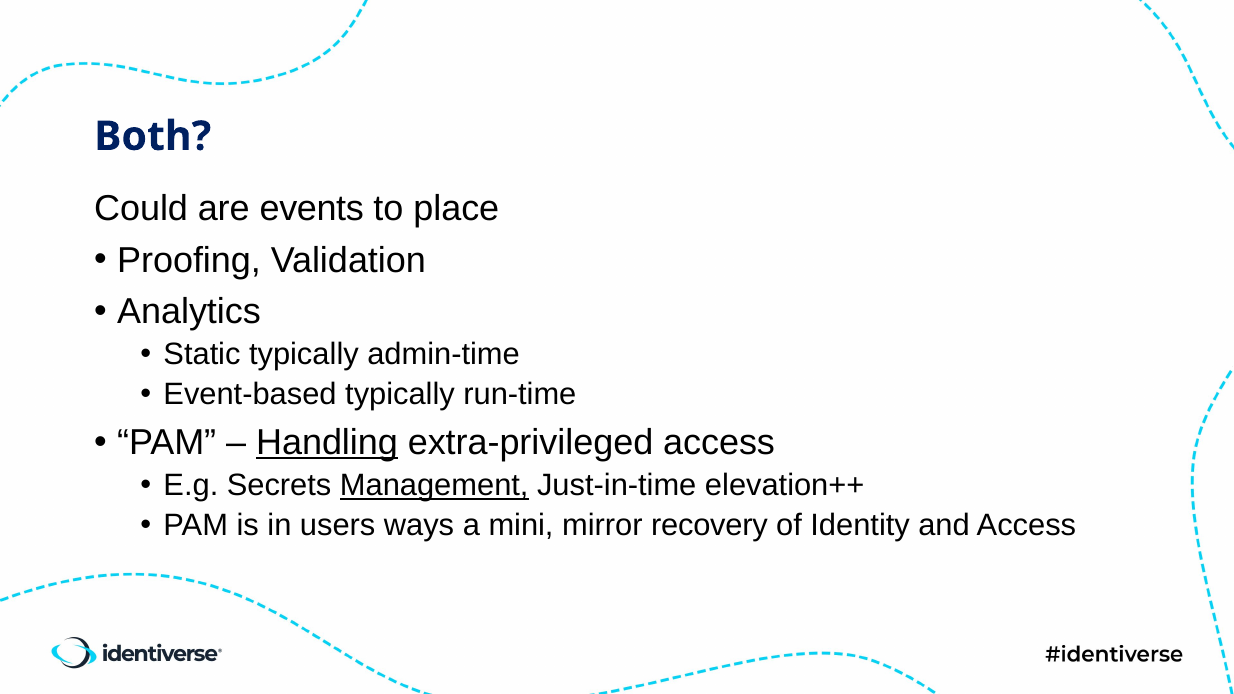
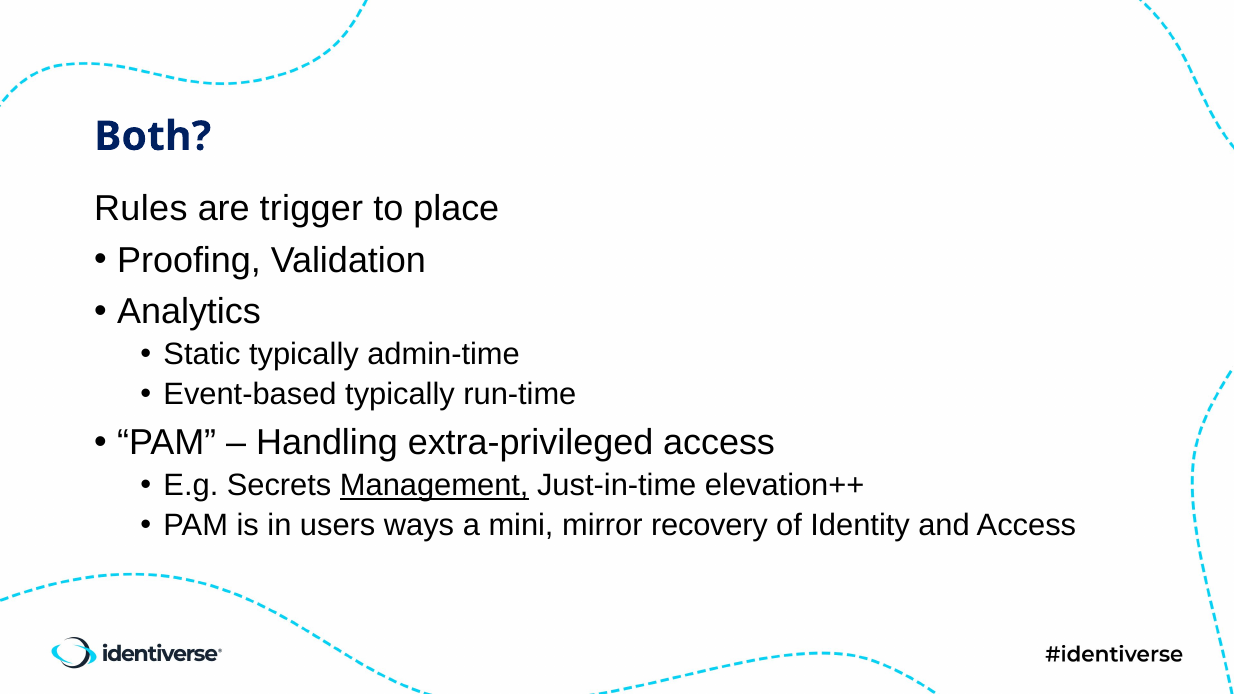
Could: Could -> Rules (141, 209)
events: events -> trigger (311, 209)
Handling underline: present -> none (327, 443)
